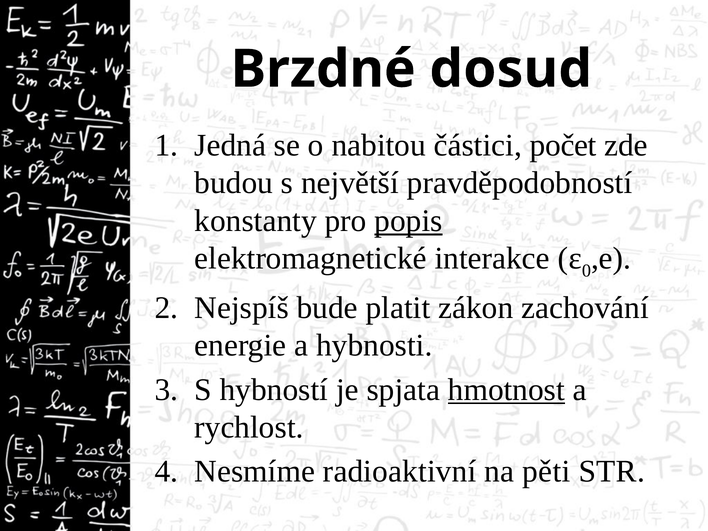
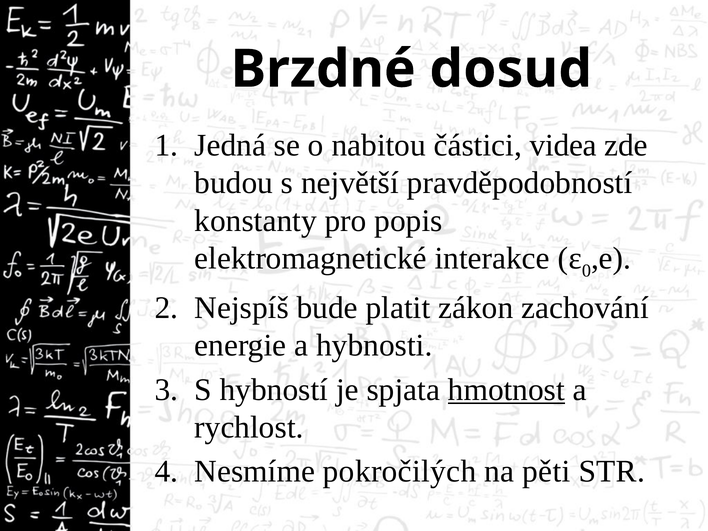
počet: počet -> videa (563, 145)
popis underline: present -> none (409, 221)
radioaktivní: radioaktivní -> pokročilých (400, 472)
